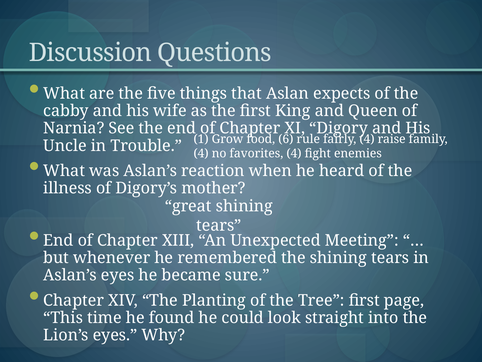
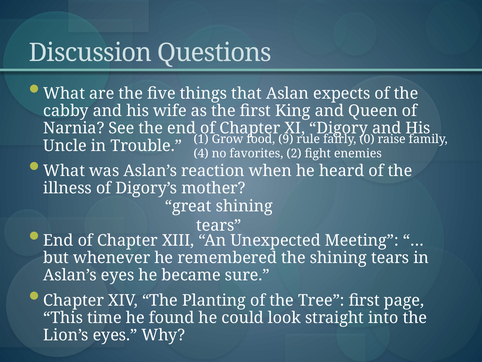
6: 6 -> 9 (286, 139)
fairly 4: 4 -> 0 (367, 139)
favorites 4: 4 -> 2 (294, 153)
